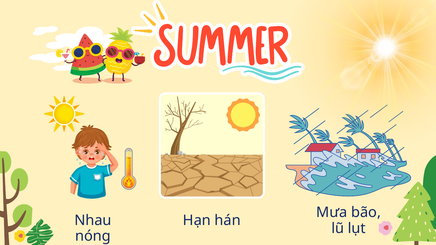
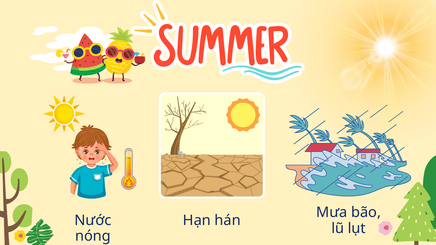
Nhau: Nhau -> Nước (93, 220)
